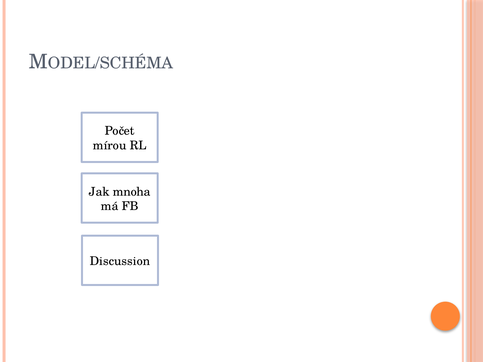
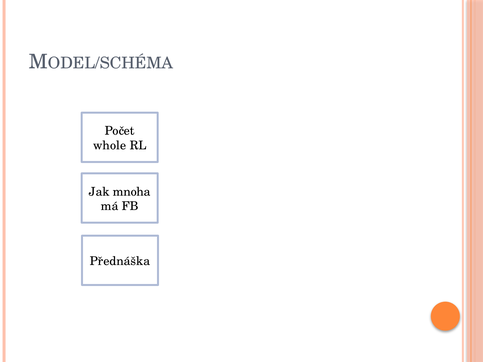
mírou: mírou -> whole (110, 145)
Discussion: Discussion -> Přednáška (120, 261)
